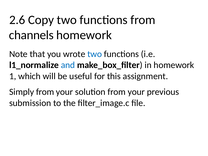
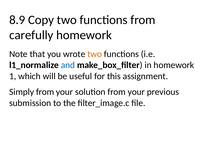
2.6: 2.6 -> 8.9 (17, 20)
channels: channels -> carefully (31, 35)
two colour: blue -> orange (95, 54)
